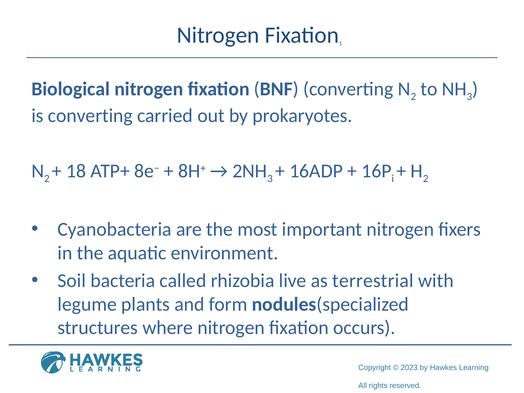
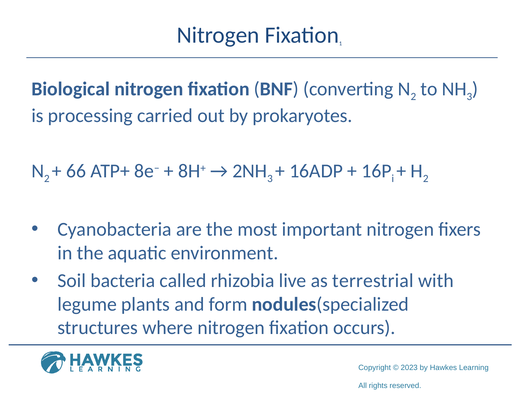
is converting: converting -> processing (90, 116)
18: 18 -> 66 (76, 171)
